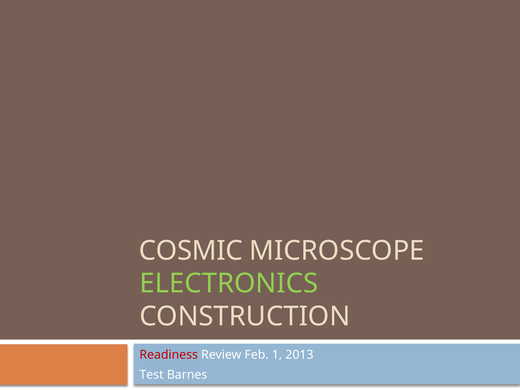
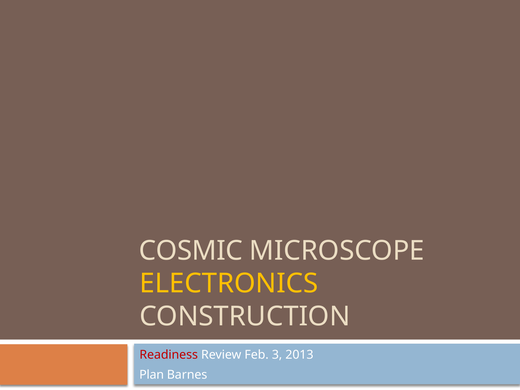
ELECTRONICS colour: light green -> yellow (229, 284)
1: 1 -> 3 (277, 355)
Test: Test -> Plan (152, 375)
